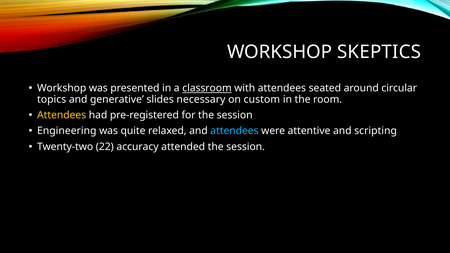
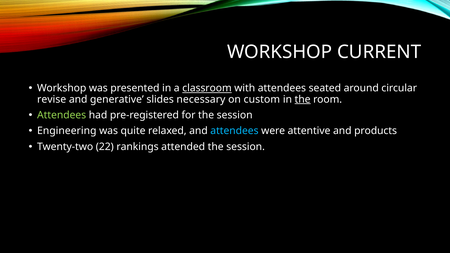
SKEPTICS: SKEPTICS -> CURRENT (379, 52)
topics: topics -> revise (52, 99)
the underline: none -> present (303, 99)
Attendees colour: yellow -> light green (62, 115)
scripting: scripting -> products (376, 131)
accuracy: accuracy -> rankings (138, 147)
